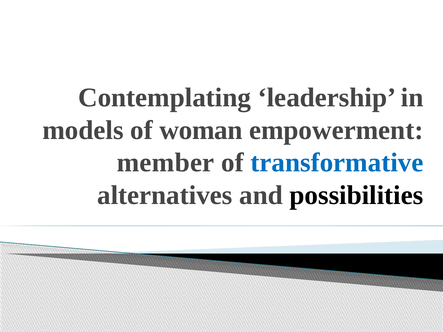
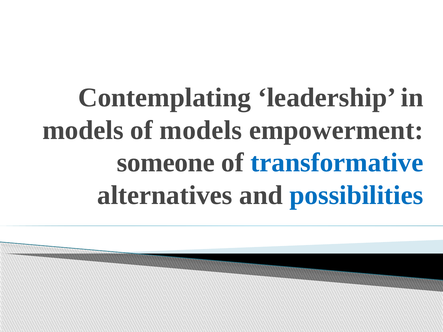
of woman: woman -> models (201, 130)
member: member -> someone (166, 163)
possibilities colour: black -> blue (356, 195)
